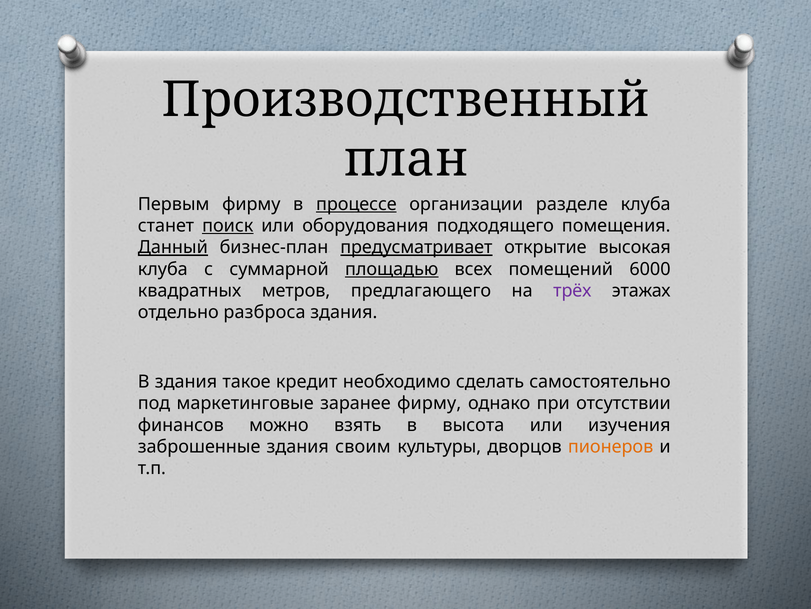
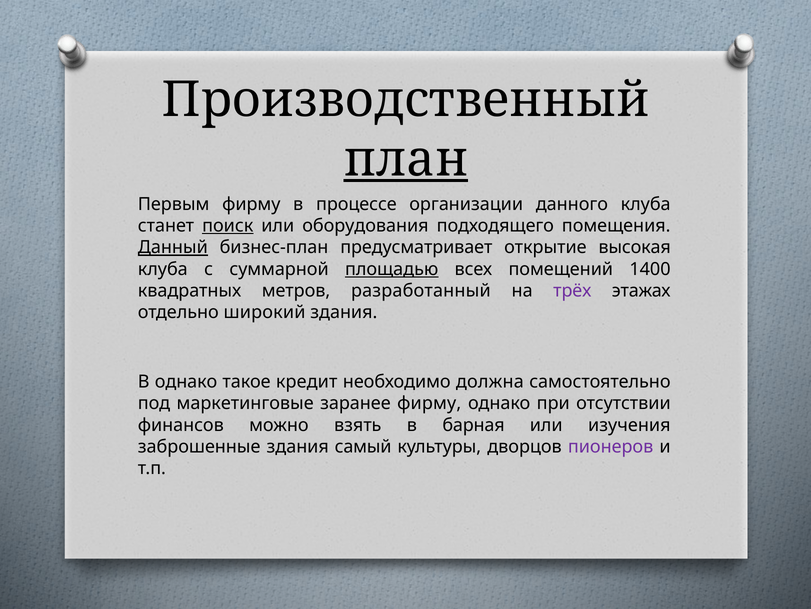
план underline: none -> present (406, 159)
процессе underline: present -> none (356, 204)
разделе: разделе -> данного (572, 204)
предусматривает underline: present -> none (416, 247)
6000: 6000 -> 1400 (650, 269)
предлагающего: предлагающего -> разработанный (421, 290)
разброса: разброса -> широкий (265, 312)
В здания: здания -> однако (186, 381)
сделать: сделать -> должна (490, 381)
высота: высота -> барная (474, 425)
своим: своим -> самый (363, 446)
пионеров colour: orange -> purple (611, 446)
